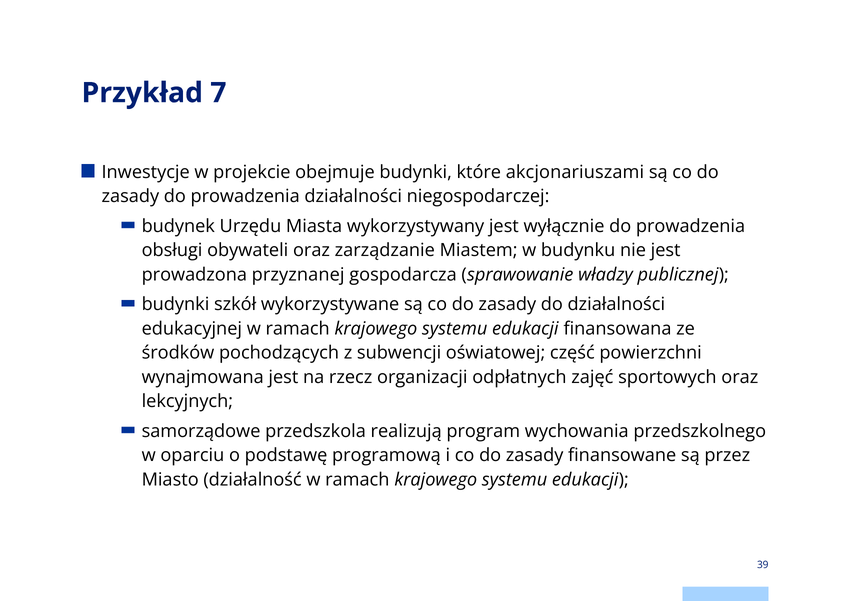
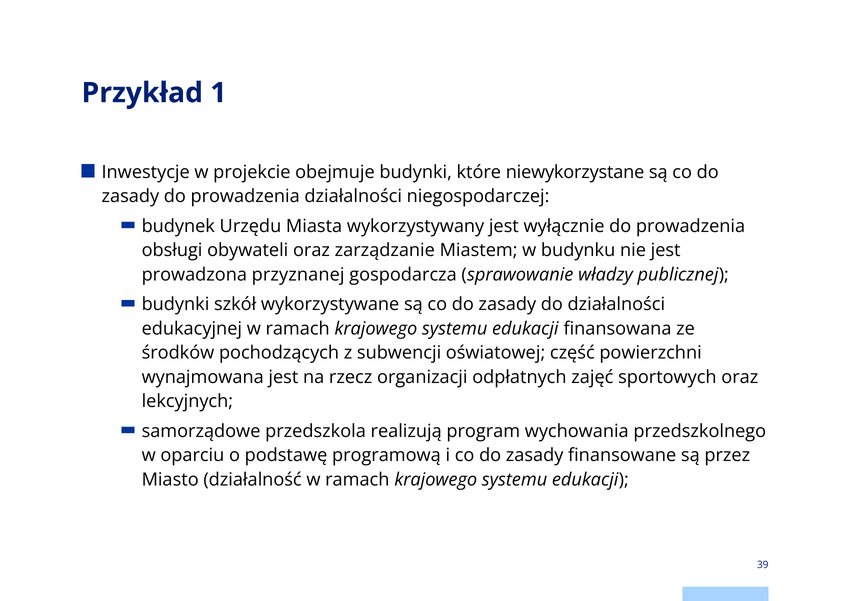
7: 7 -> 1 (218, 93)
akcjonariuszami: akcjonariuszami -> niewykorzystane (575, 172)
